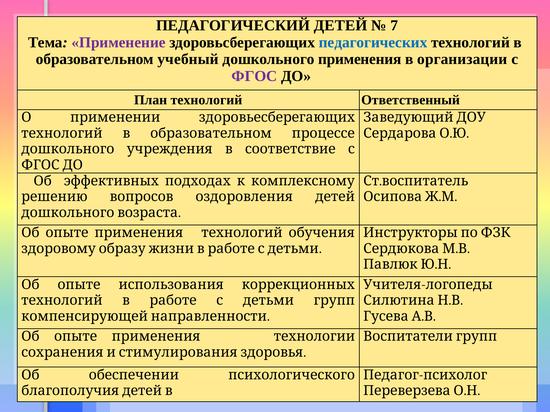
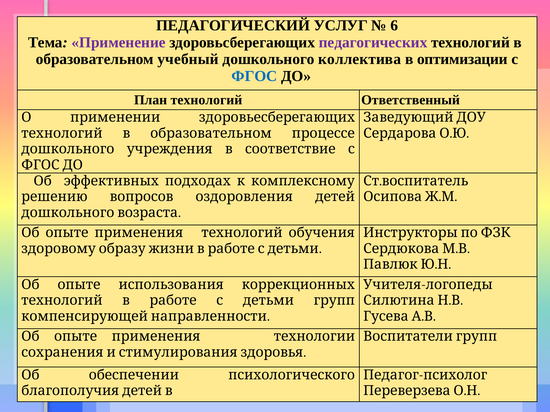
ПЕДАГОГИЧЕСКИЙ ДЕТЕЙ: ДЕТЕЙ -> УСЛУГ (341, 25)
7: 7 -> 6 (394, 25)
педагогических colour: blue -> purple (373, 42)
дошкольного применения: применения -> коллектива (360, 59)
организации: организации -> оптимизации (462, 59)
ФГОС colour: purple -> blue (254, 76)
